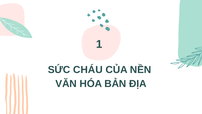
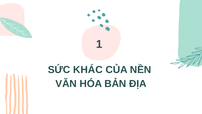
CHÁU: CHÁU -> KHÁC (88, 69)
